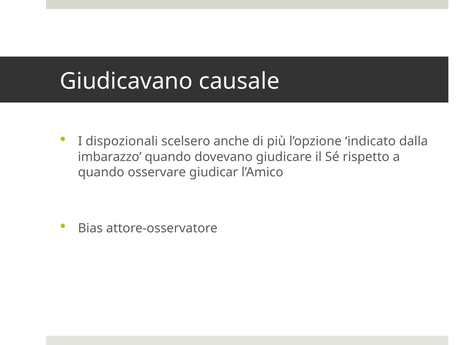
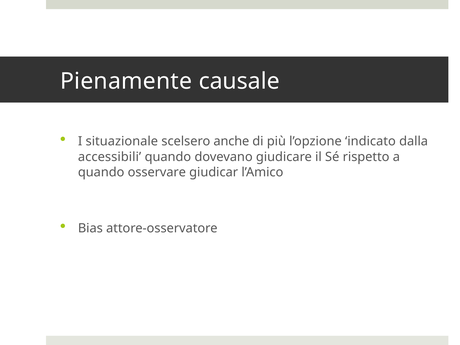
Giudicavano: Giudicavano -> Pienamente (126, 81)
dispozionali: dispozionali -> situazionale (122, 141)
imbarazzo: imbarazzo -> accessibili (110, 157)
